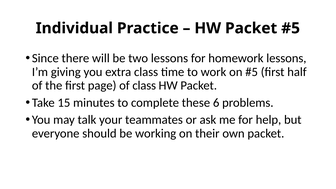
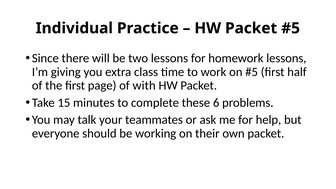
of class: class -> with (144, 86)
